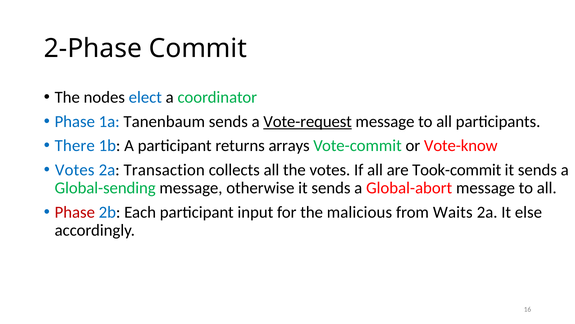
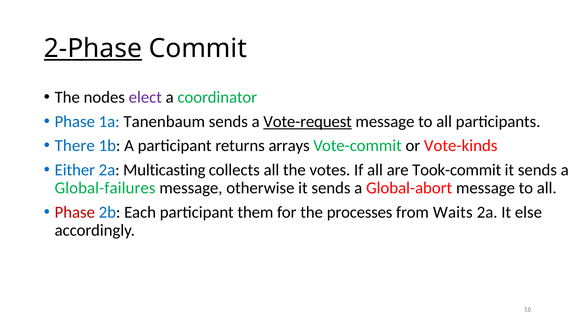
2-Phase underline: none -> present (93, 48)
elect colour: blue -> purple (145, 97)
Vote-know: Vote-know -> Vote-kinds (461, 145)
Votes: Votes -> Either (75, 170)
Transaction: Transaction -> Multicasting (164, 170)
Global-sending: Global-sending -> Global-failures (105, 188)
input: input -> them (255, 212)
malicious: malicious -> processes (360, 212)
